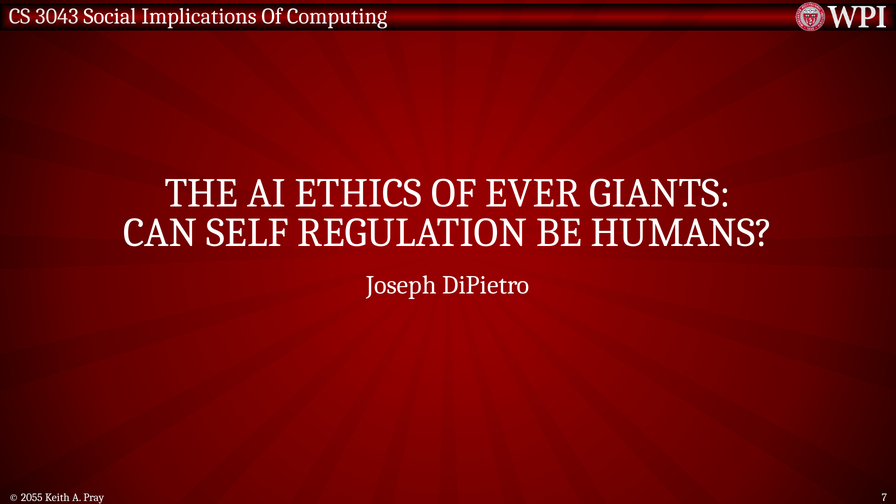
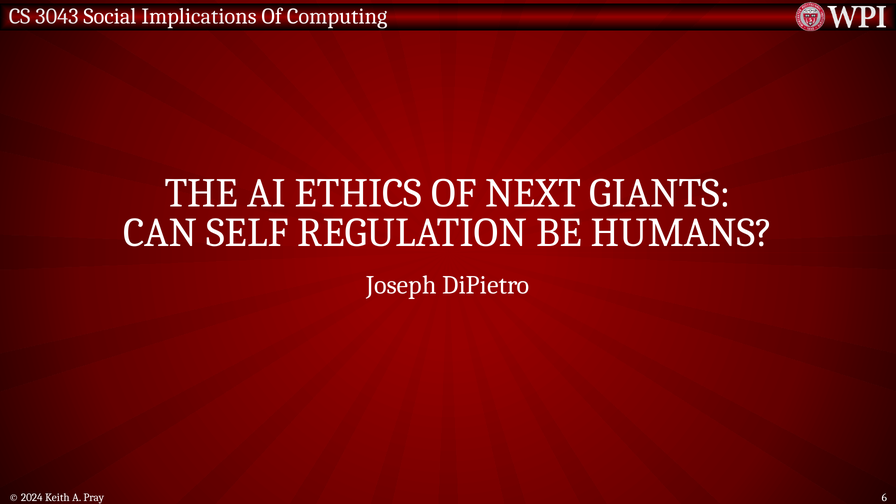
EVER: EVER -> NEXT (533, 193)
2055: 2055 -> 2024 (32, 498)
7: 7 -> 6 (884, 498)
